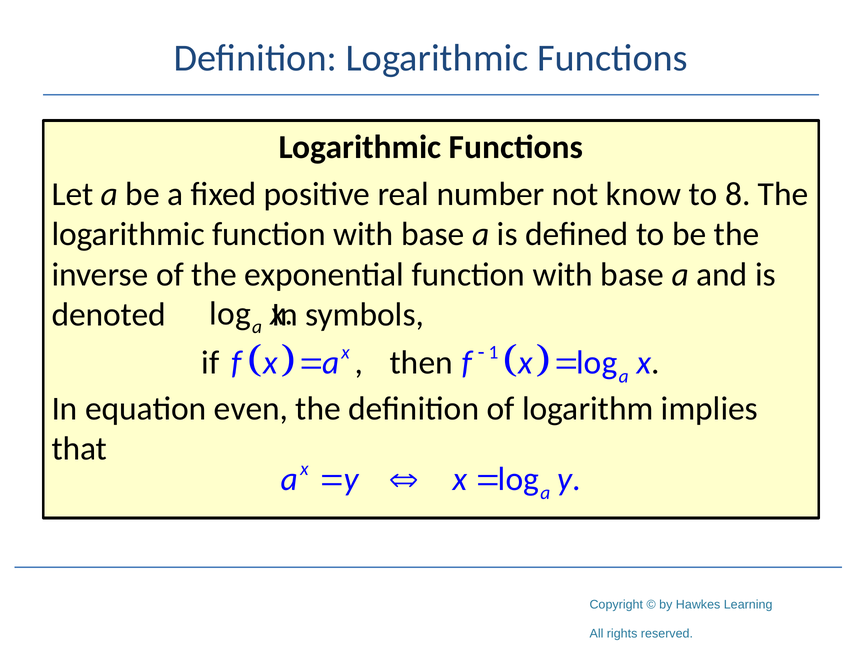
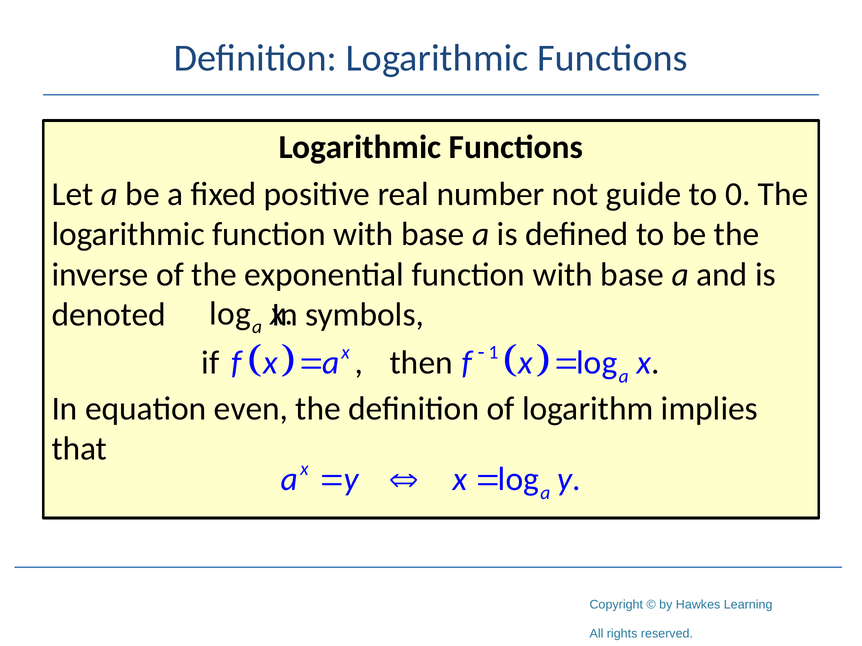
know: know -> guide (644, 194)
8: 8 -> 0 (738, 194)
